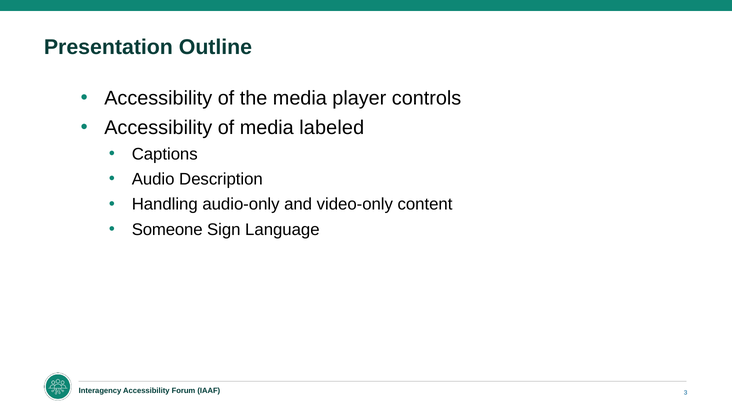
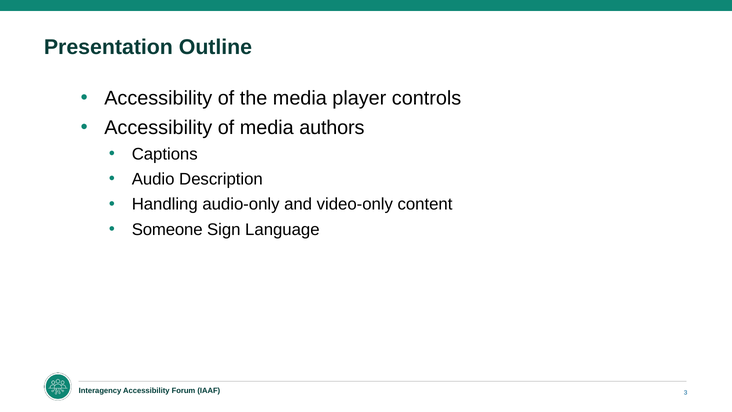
labeled: labeled -> authors (332, 127)
